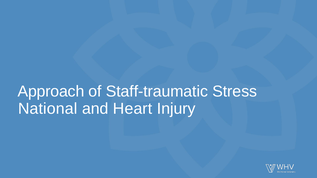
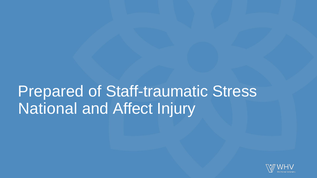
Approach: Approach -> Prepared (51, 92)
Heart: Heart -> Affect (133, 109)
